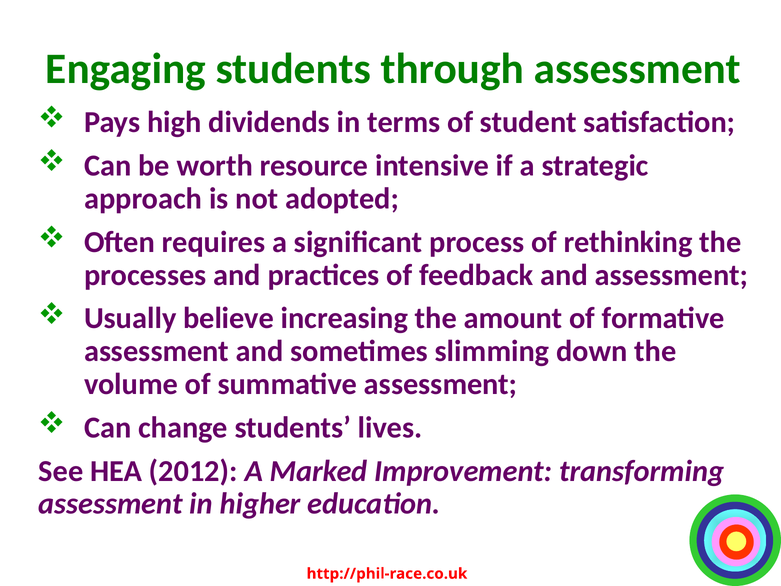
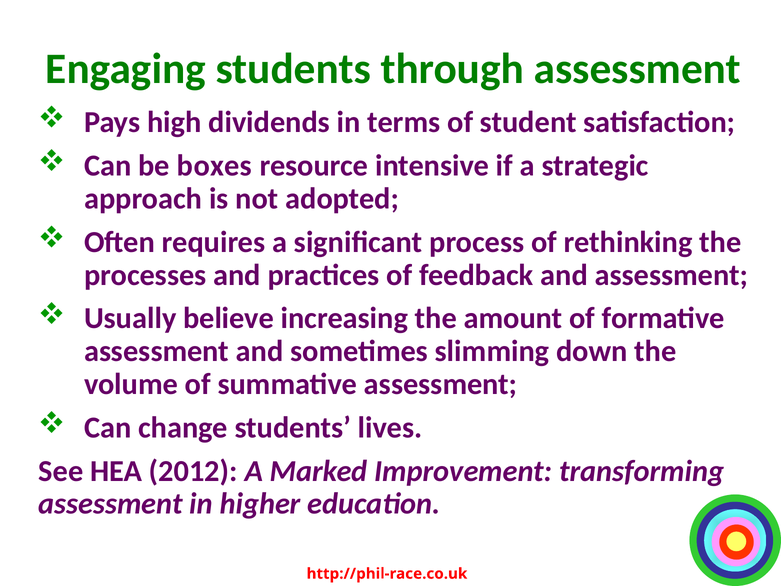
worth: worth -> boxes (215, 166)
